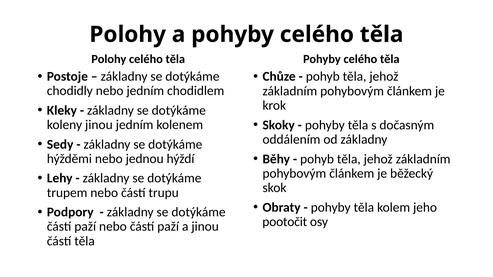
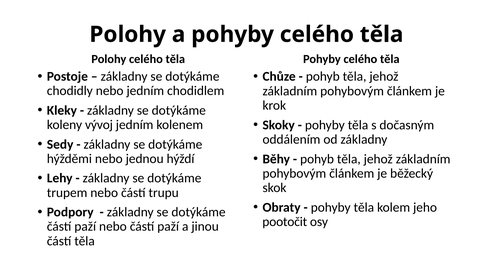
koleny jinou: jinou -> vývoj (99, 125)
